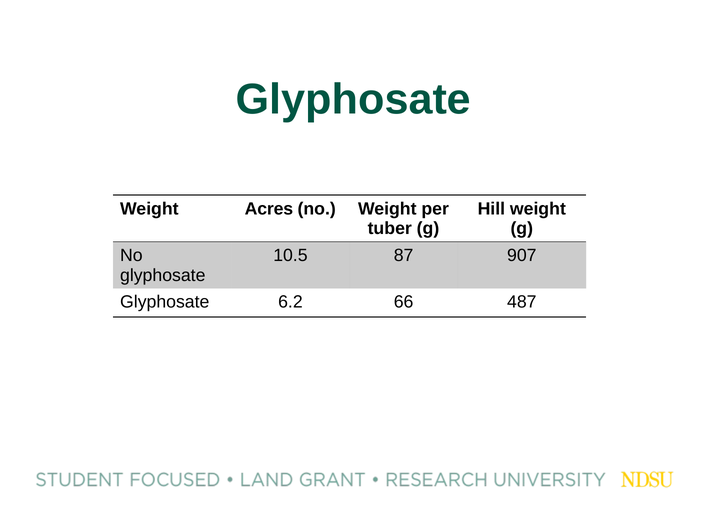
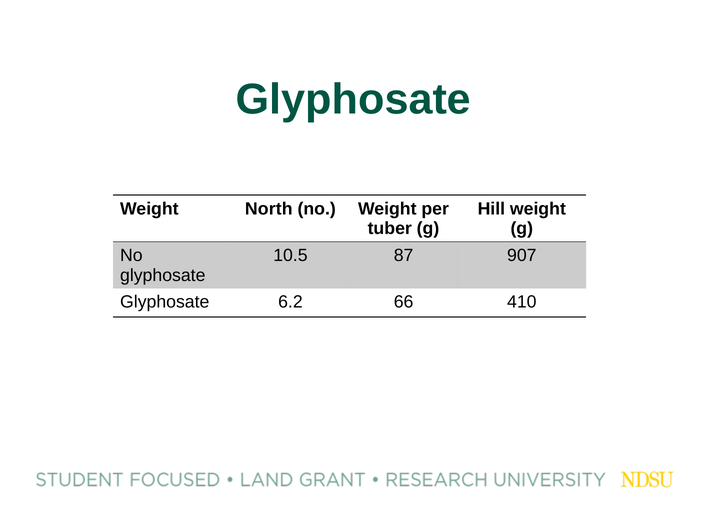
Acres: Acres -> North (269, 209)
487: 487 -> 410 (522, 302)
